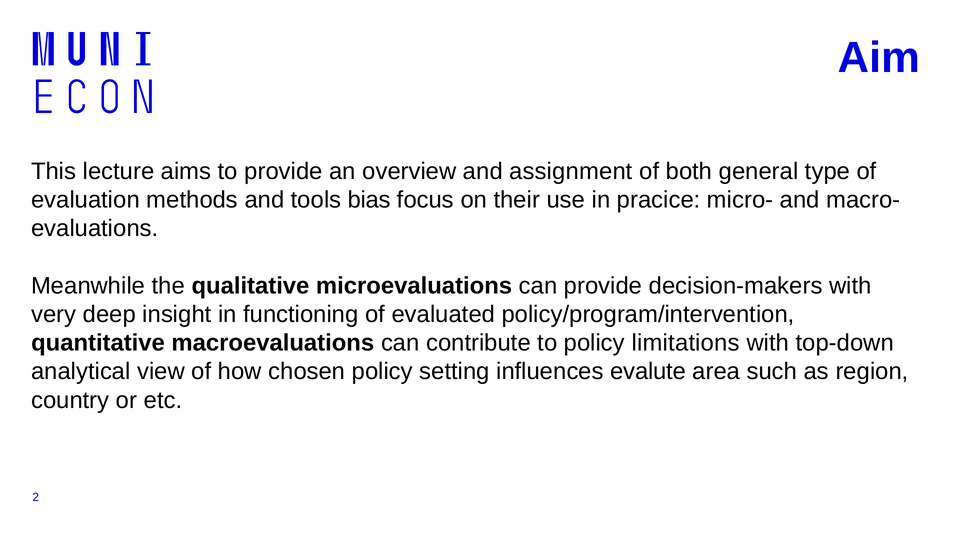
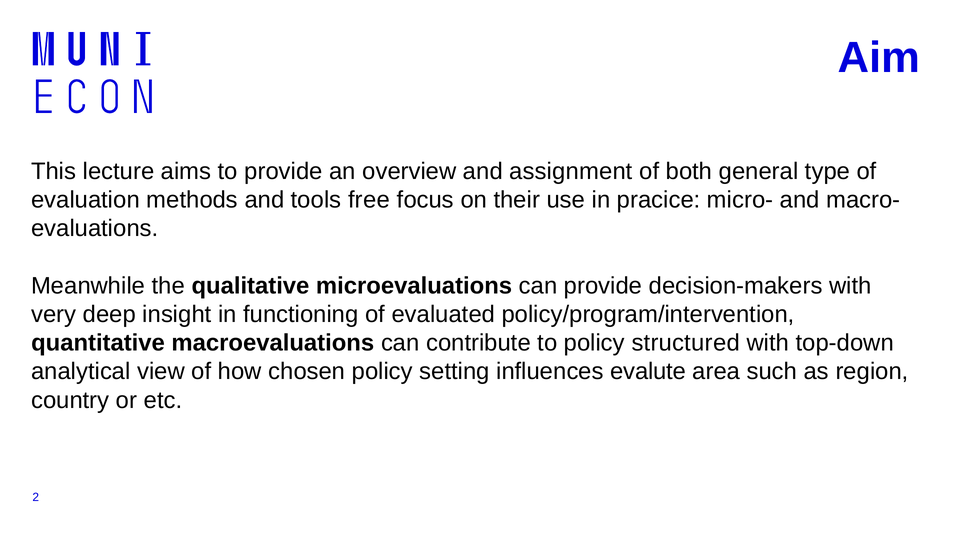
bias: bias -> free (369, 200)
limitations: limitations -> structured (686, 343)
